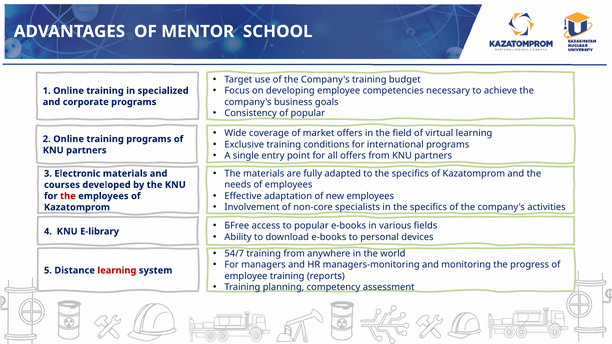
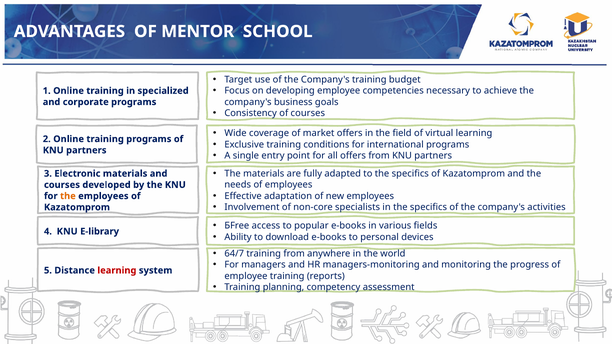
of popular: popular -> courses (308, 113)
the colour: red -> orange (68, 196)
54/7: 54/7 -> 64/7 (234, 254)
